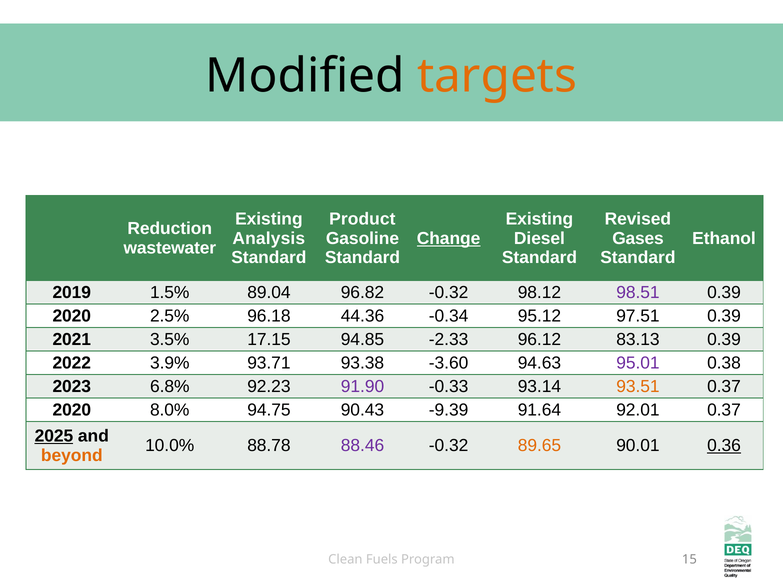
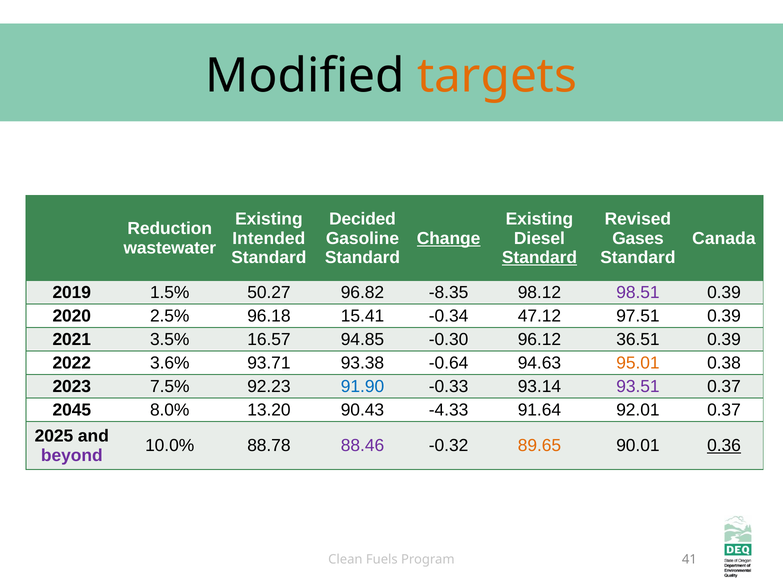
Product: Product -> Decided (363, 219)
Analysis: Analysis -> Intended (269, 238)
Ethanol: Ethanol -> Canada (724, 238)
Standard underline: none -> present (540, 258)
89.04: 89.04 -> 50.27 (269, 293)
96.82 -0.32: -0.32 -> -8.35 (449, 293)
44.36: 44.36 -> 15.41 (363, 316)
95.12: 95.12 -> 47.12 (539, 316)
17.15: 17.15 -> 16.57 (269, 340)
-2.33: -2.33 -> -0.30 (449, 340)
83.13: 83.13 -> 36.51 (638, 340)
3.9%: 3.9% -> 3.6% (170, 363)
-3.60: -3.60 -> -0.64 (449, 363)
95.01 colour: purple -> orange (638, 363)
6.8%: 6.8% -> 7.5% (170, 387)
91.90 colour: purple -> blue (363, 387)
93.51 colour: orange -> purple (638, 387)
2020: 2020 -> 2045 (72, 410)
94.75: 94.75 -> 13.20 (269, 410)
-9.39: -9.39 -> -4.33 (449, 410)
2025 underline: present -> none (54, 436)
beyond colour: orange -> purple (72, 456)
15: 15 -> 41 (689, 560)
